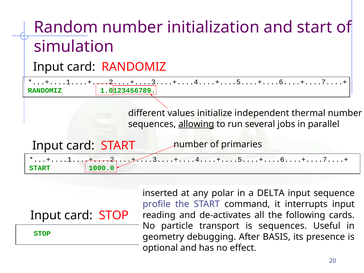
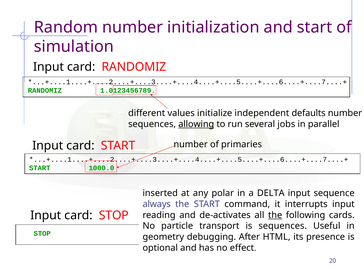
thermal: thermal -> defaults (309, 113)
profile: profile -> always (157, 204)
the underline: none -> present (275, 215)
BASIS: BASIS -> HTML (277, 237)
